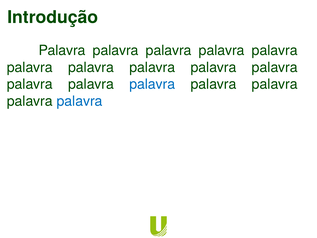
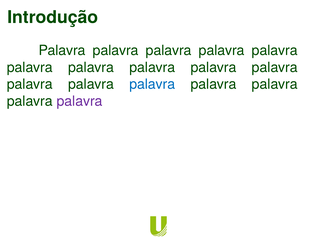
palavra colour: blue -> purple (80, 101)
